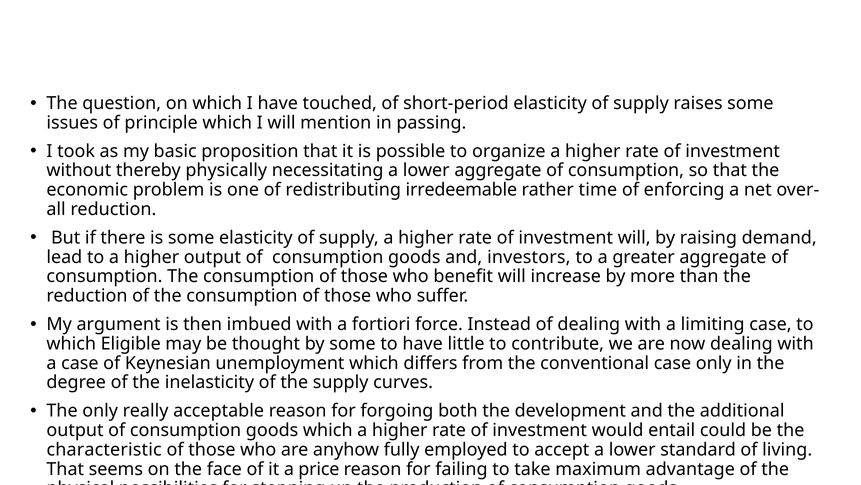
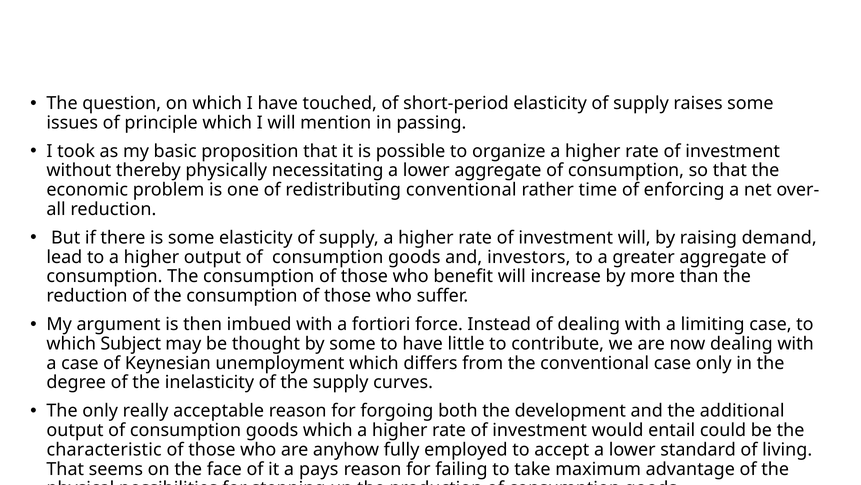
redistributing irredeemable: irredeemable -> conventional (461, 190)
Eligible: Eligible -> Subject (131, 343)
price: price -> pays (319, 468)
